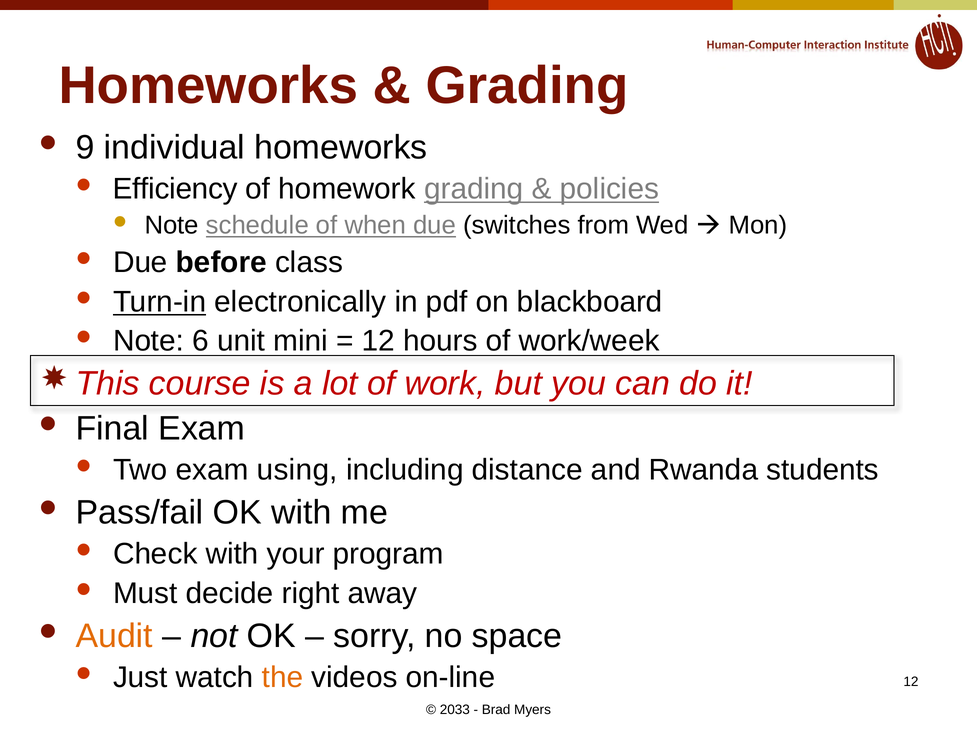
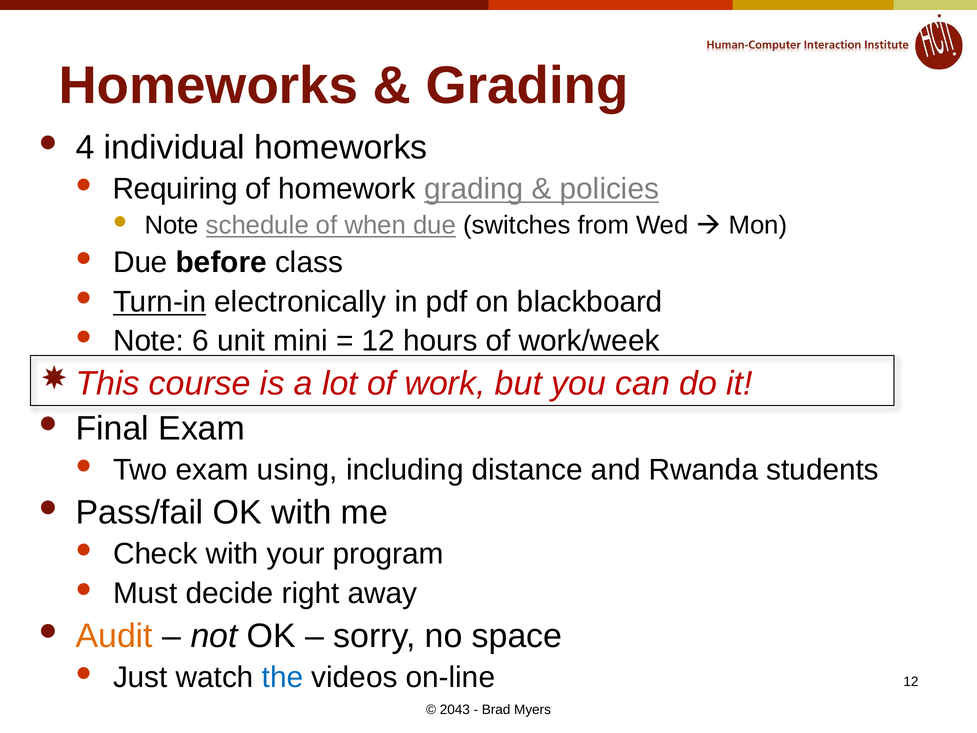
9: 9 -> 4 (85, 148)
Efficiency: Efficiency -> Requiring (175, 189)
the colour: orange -> blue (282, 677)
2033: 2033 -> 2043 (455, 709)
